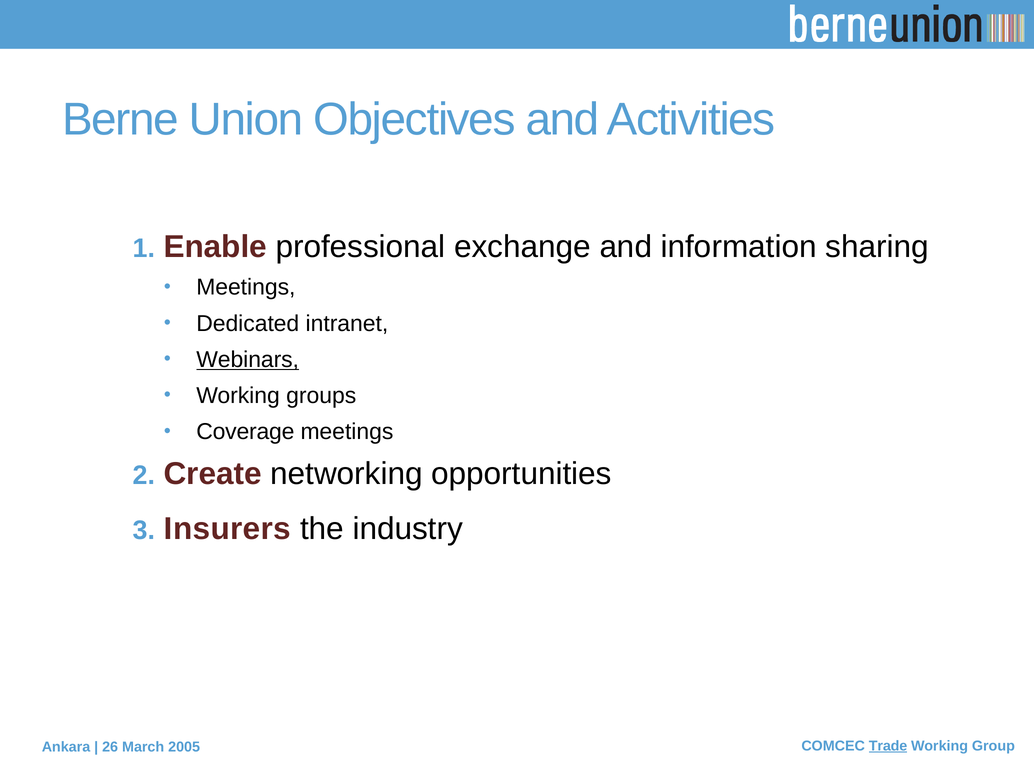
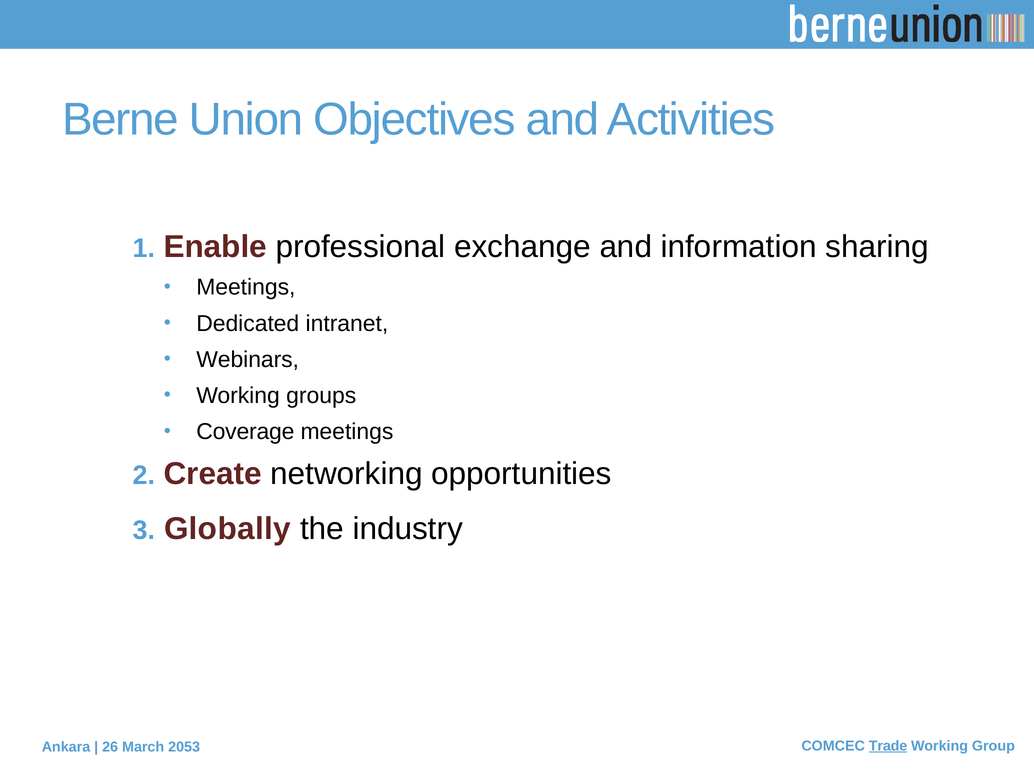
Webinars underline: present -> none (248, 360)
Insurers: Insurers -> Globally (227, 529)
2005: 2005 -> 2053 (184, 747)
